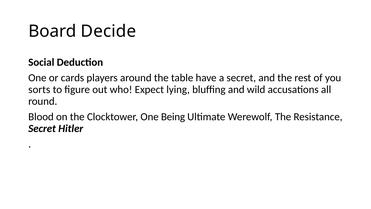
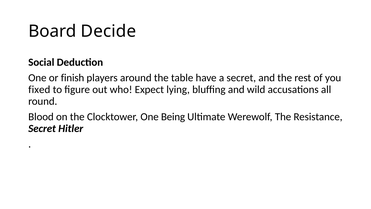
cards: cards -> finish (73, 78)
sorts: sorts -> fixed (39, 89)
